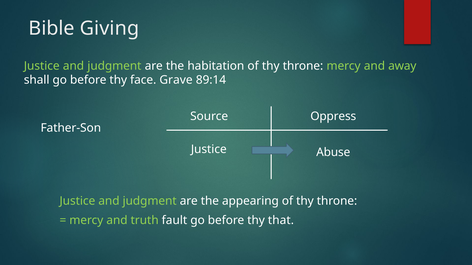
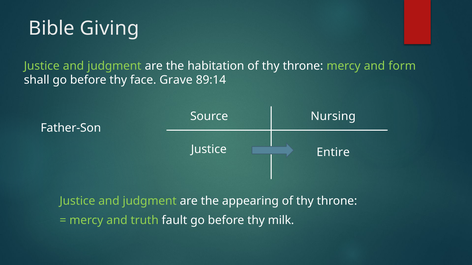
away: away -> form (402, 66)
Oppress: Oppress -> Nursing (333, 116)
Abuse: Abuse -> Entire (333, 153)
that: that -> milk (281, 221)
